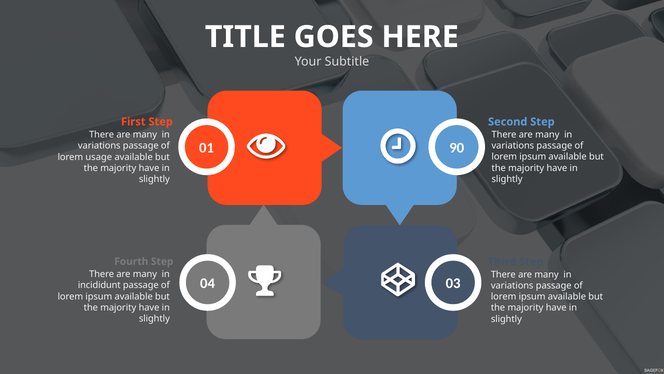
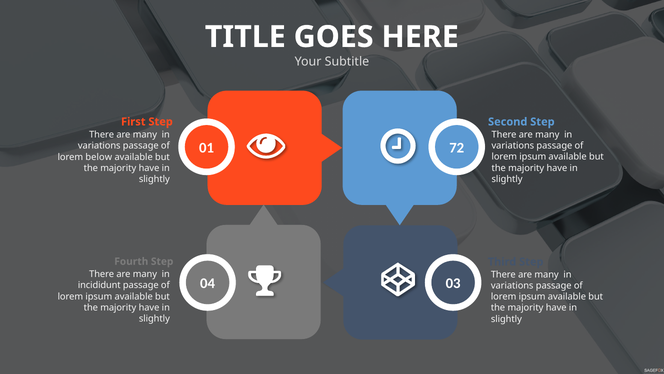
90: 90 -> 72 (457, 148)
usage: usage -> below (99, 157)
